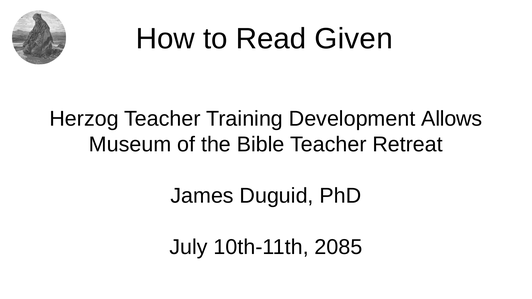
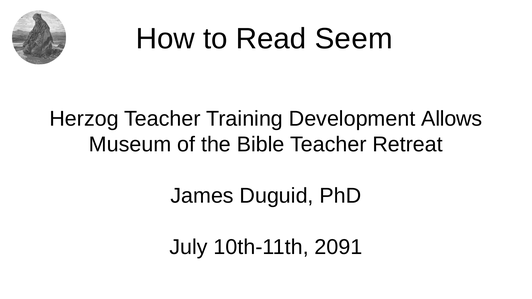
Given: Given -> Seem (354, 39)
2085: 2085 -> 2091 (338, 247)
